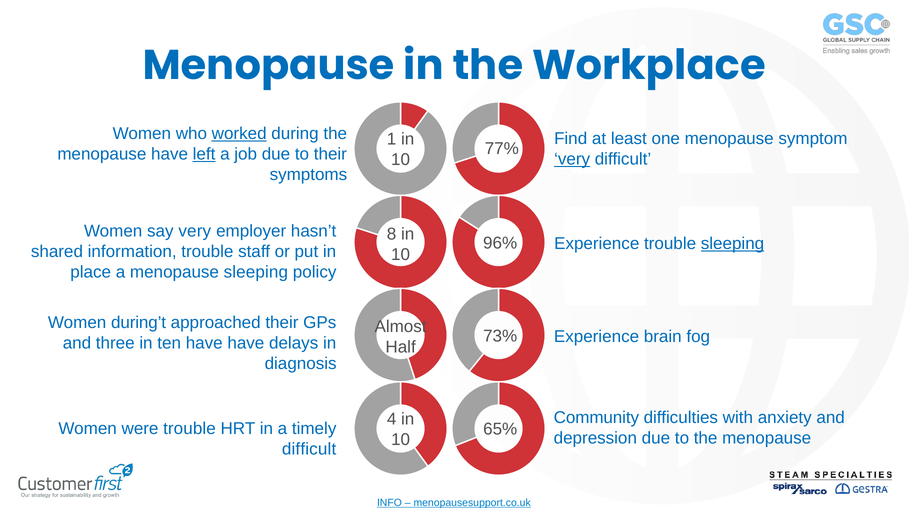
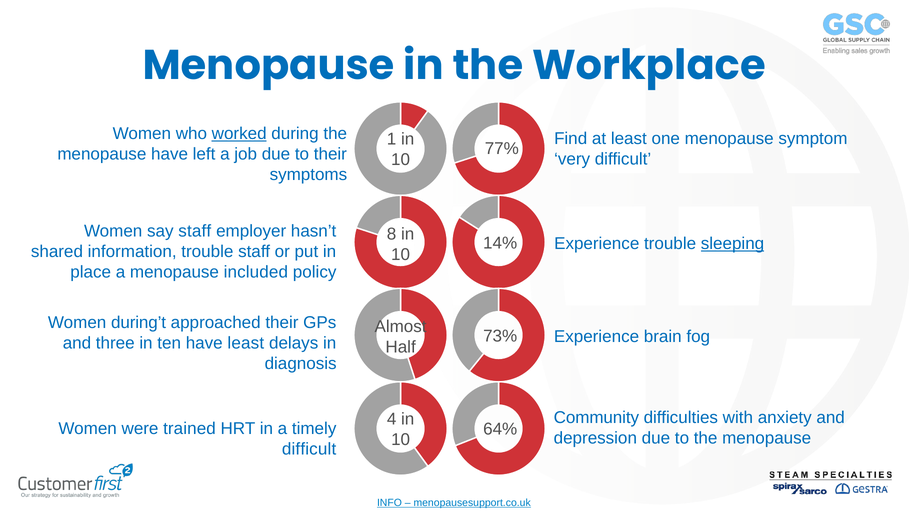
left underline: present -> none (204, 154)
very underline: present -> none (572, 159)
say very: very -> staff (195, 231)
96%: 96% -> 14% (500, 243)
menopause sleeping: sleeping -> included (256, 272)
have have: have -> least (246, 343)
were trouble: trouble -> trained (189, 428)
65%: 65% -> 64% (500, 428)
